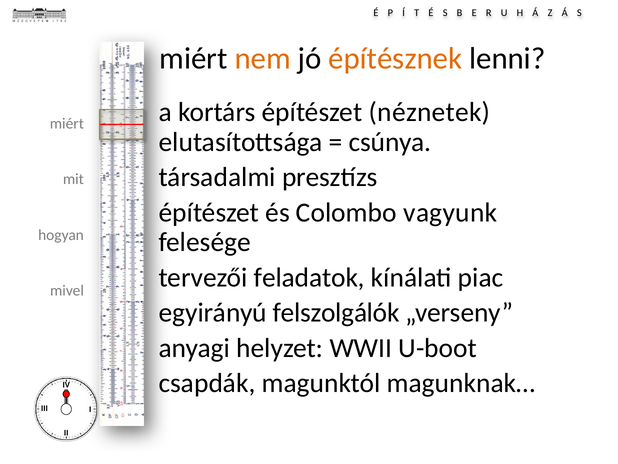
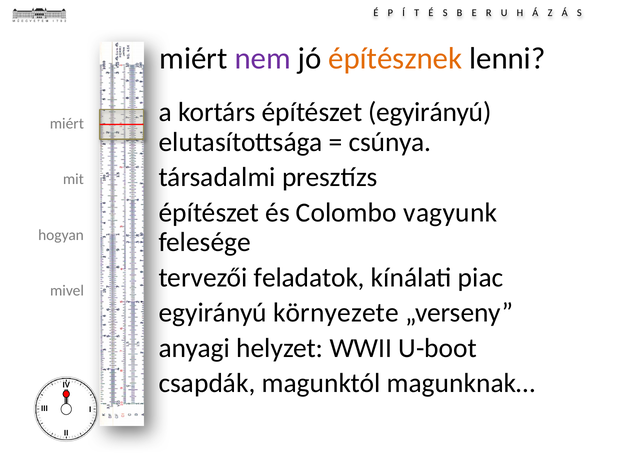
nem colour: orange -> purple (263, 59)
építészet néznetek: néznetek -> egyirányú (430, 112)
felszolgálók: felszolgálók -> környezete (336, 312)
